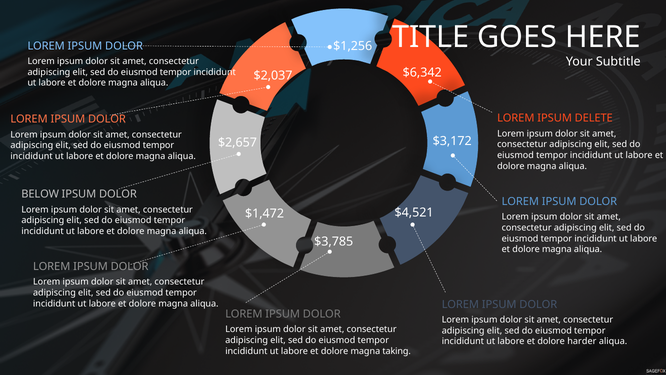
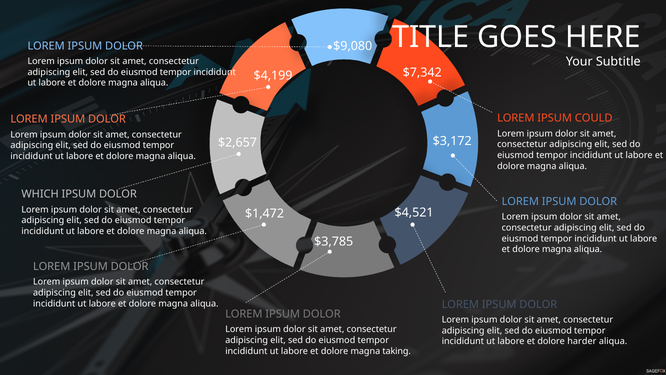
$1,256: $1,256 -> $9,080 (353, 46)
$6,342: $6,342 -> $7,342 (422, 72)
$2,037: $2,037 -> $4,199 (273, 76)
DELETE: DELETE -> COULD (594, 118)
BELOW: BELOW -> WHICH (40, 194)
